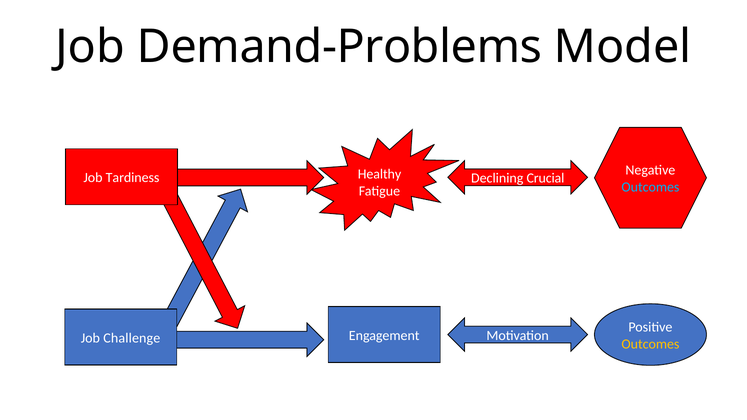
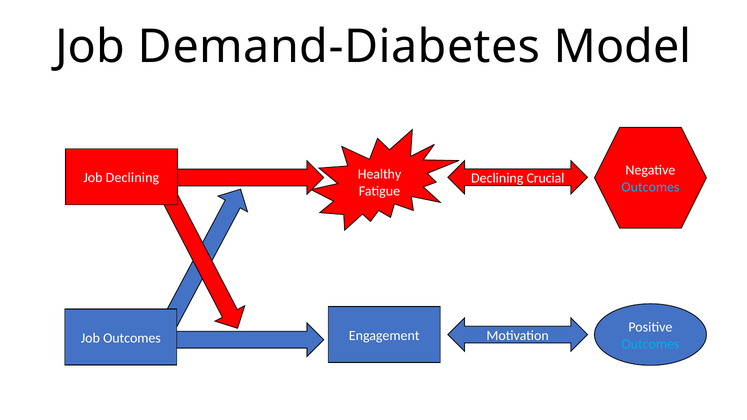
Demand-Problems: Demand-Problems -> Demand-Diabetes (339, 47)
Job Tardiness: Tardiness -> Declining (132, 178)
Job Challenge: Challenge -> Outcomes (132, 338)
Outcomes colour: yellow -> light blue (650, 344)
